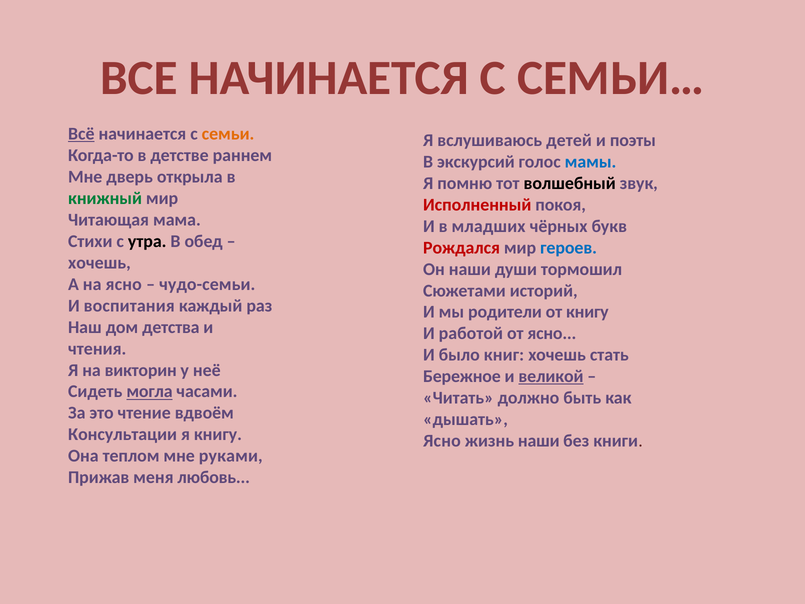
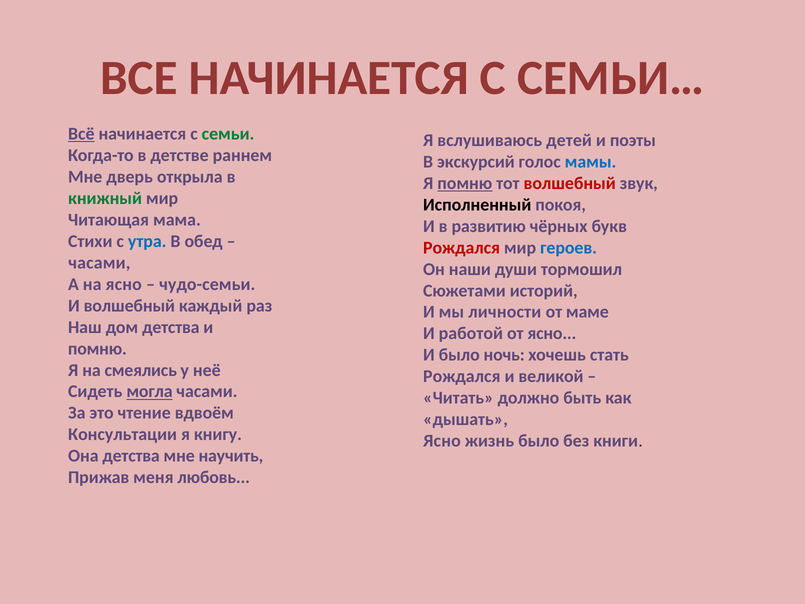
семьи colour: orange -> green (228, 134)
помню underline: none -> present (465, 183)
волшебный colour: black -> red (570, 183)
Исполненный colour: red -> black (477, 205)
младших: младших -> развитию (489, 226)
утра colour: black -> blue (147, 241)
хочешь: хочешь -> часами (99, 263)
И воспитания: воспитания -> волшебный (129, 306)
родители: родители -> личности (505, 312)
от книгу: книгу -> маме (587, 312)
чтения: чтения -> помню (97, 349)
книг: книг -> ночь (504, 355)
викторин: викторин -> смеялись (141, 370)
Бережное: Бережное -> Рождался (462, 376)
великой underline: present -> none (551, 376)
жизнь наши: наши -> было (539, 441)
Она теплом: теплом -> детства (131, 456)
руками: руками -> научить (231, 456)
